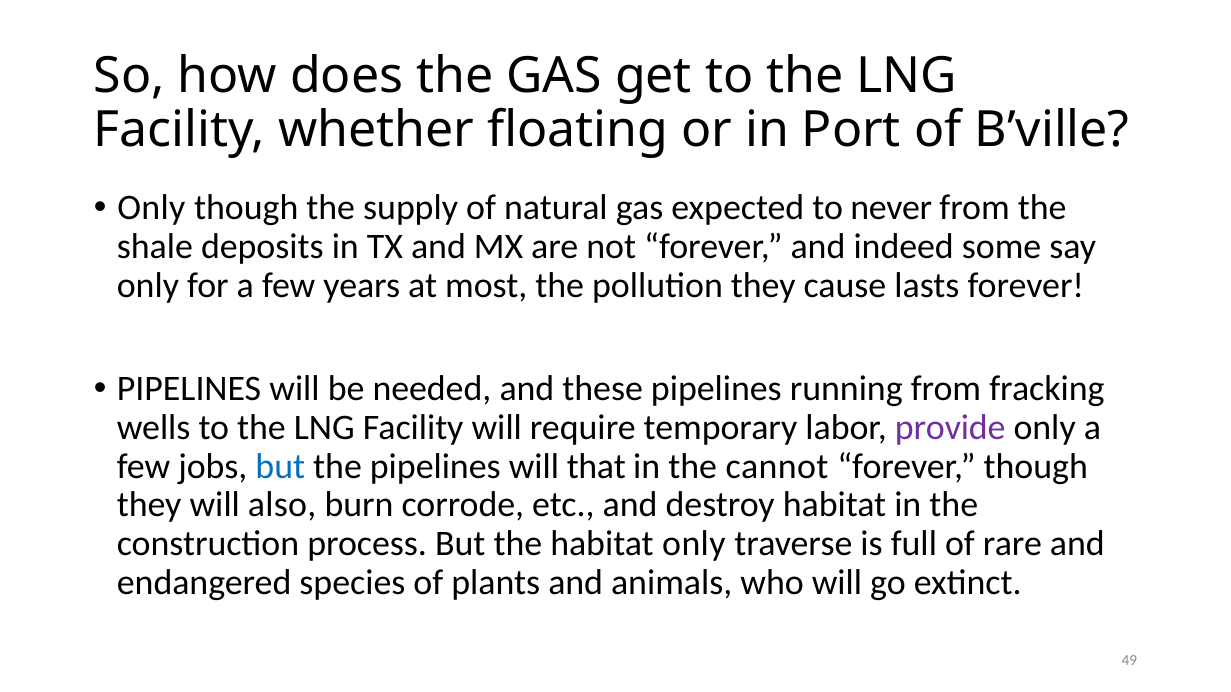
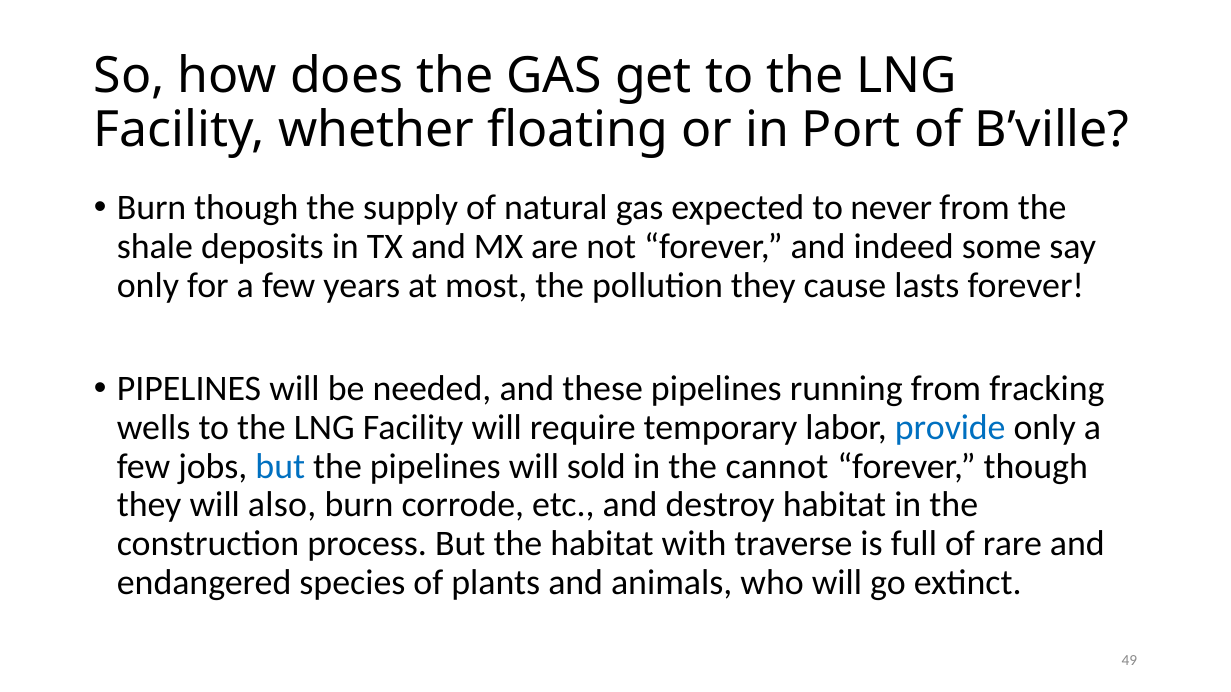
Only: Only -> Burn (152, 208)
provide colour: purple -> blue (950, 428)
that: that -> sold (596, 466)
habitat only: only -> with (694, 544)
